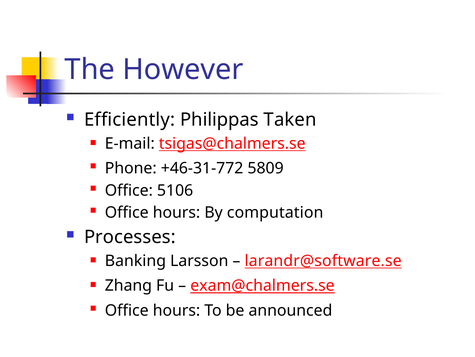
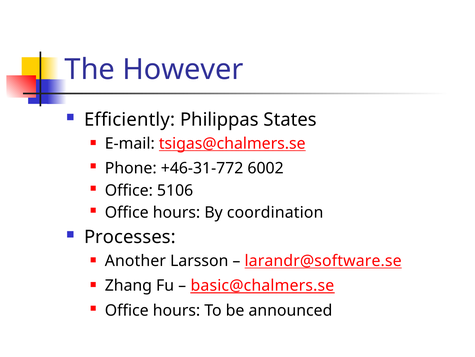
Taken: Taken -> States (290, 120)
5809: 5809 -> 6002 (266, 168)
computation: computation -> coordination (275, 212)
Banking: Banking -> Another (135, 260)
exam@chalmers.se: exam@chalmers.se -> basic@chalmers.se (262, 285)
